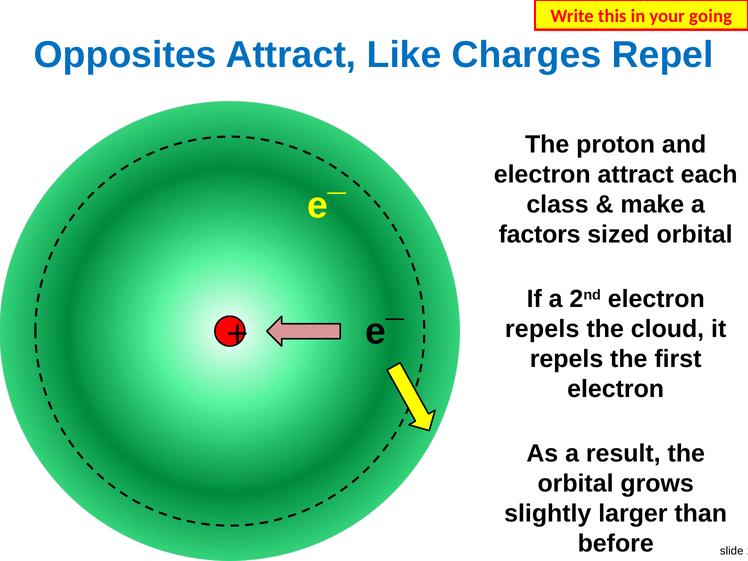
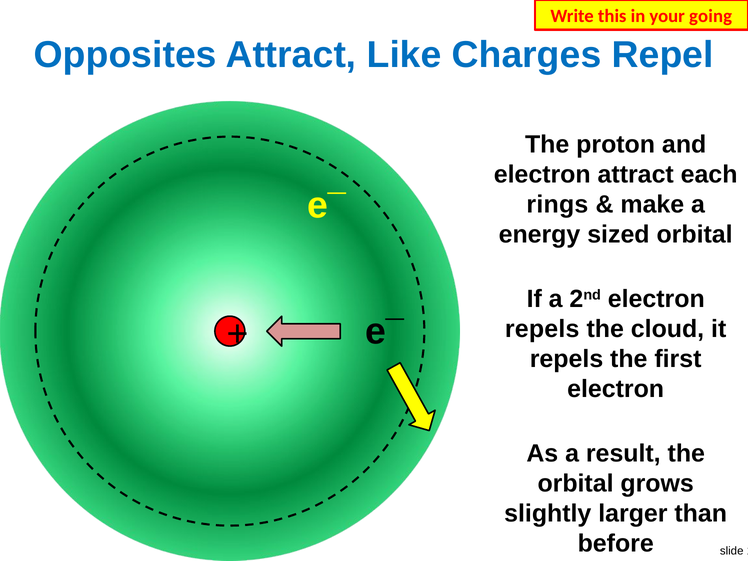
class: class -> rings (557, 205)
factors: factors -> energy (539, 234)
